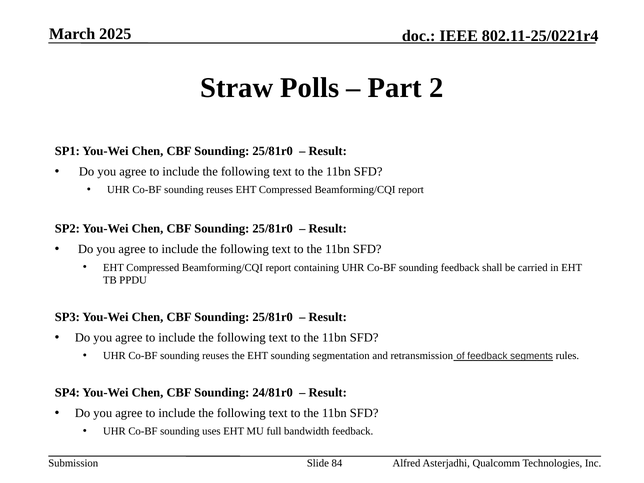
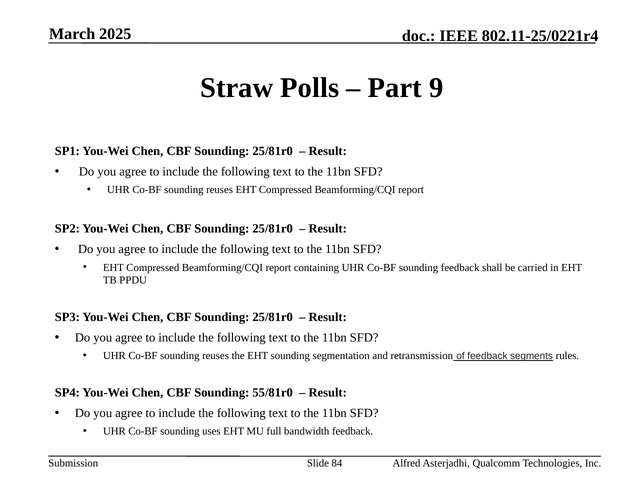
2: 2 -> 9 (436, 88)
24/81r0: 24/81r0 -> 55/81r0 (273, 393)
